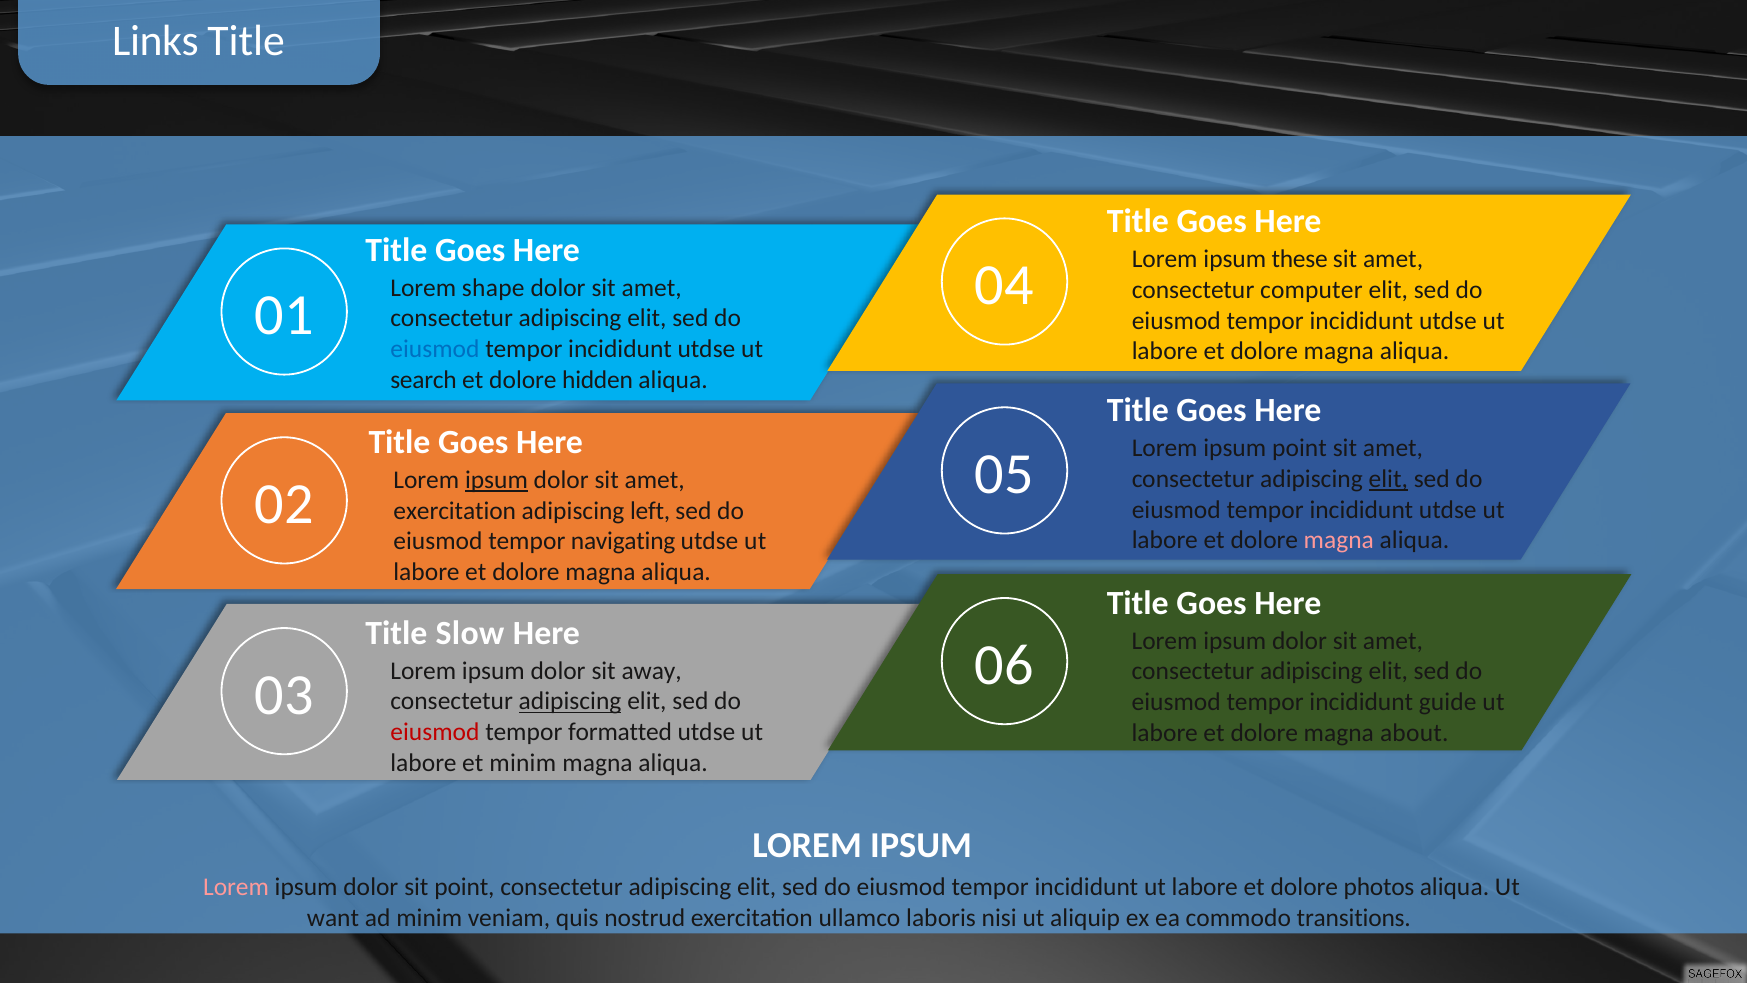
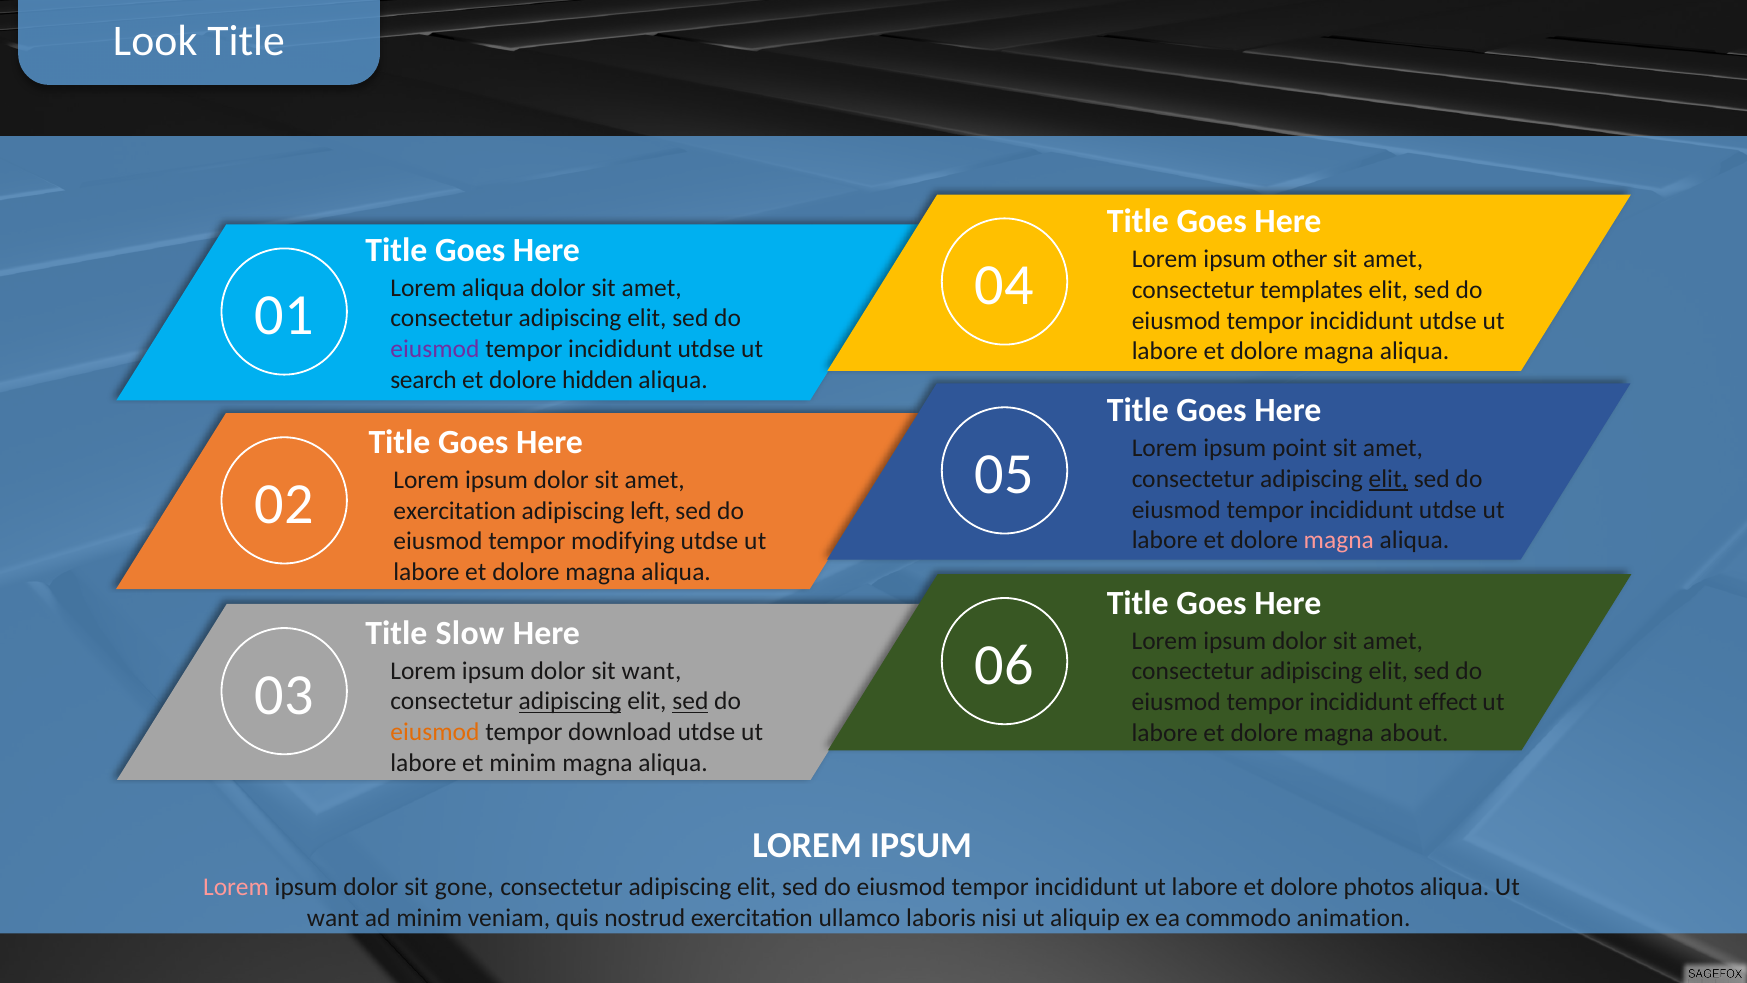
Links: Links -> Look (155, 41)
these: these -> other (1300, 259)
Lorem shape: shape -> aliqua (493, 288)
computer: computer -> templates (1312, 290)
eiusmod colour: blue -> purple (435, 349)
ipsum underline: present -> none (496, 480)
navigating: navigating -> modifying (623, 541)
sit away: away -> want (652, 671)
sed underline: none -> present (690, 701)
guide: guide -> effect (1448, 702)
eiusmod colour: red -> orange (435, 732)
formatted: formatted -> download (620, 732)
sit point: point -> gone (464, 887)
transitions: transitions -> animation (1354, 917)
